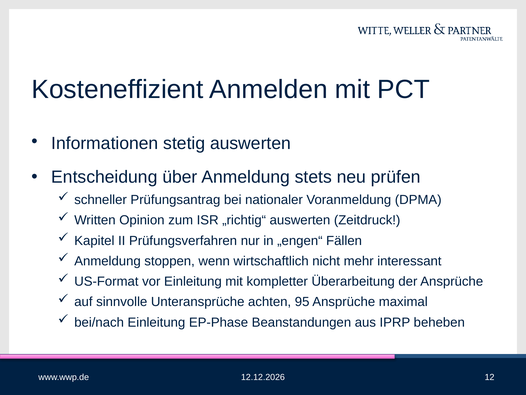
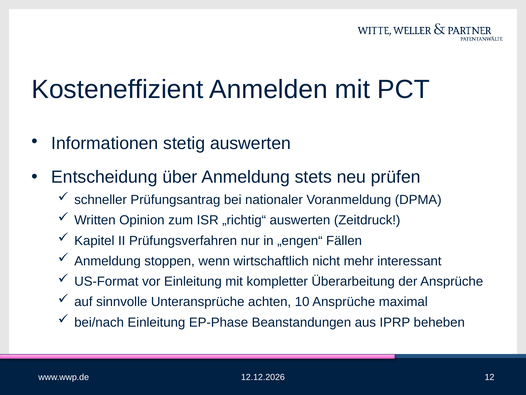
95: 95 -> 10 (302, 302)
